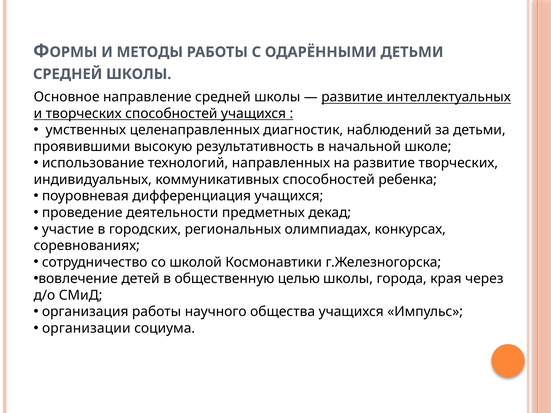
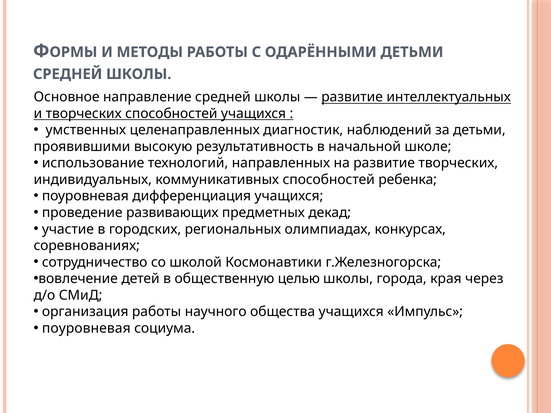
деятельности: деятельности -> развивающих (172, 213)
организации: организации -> поуровневая (86, 328)
